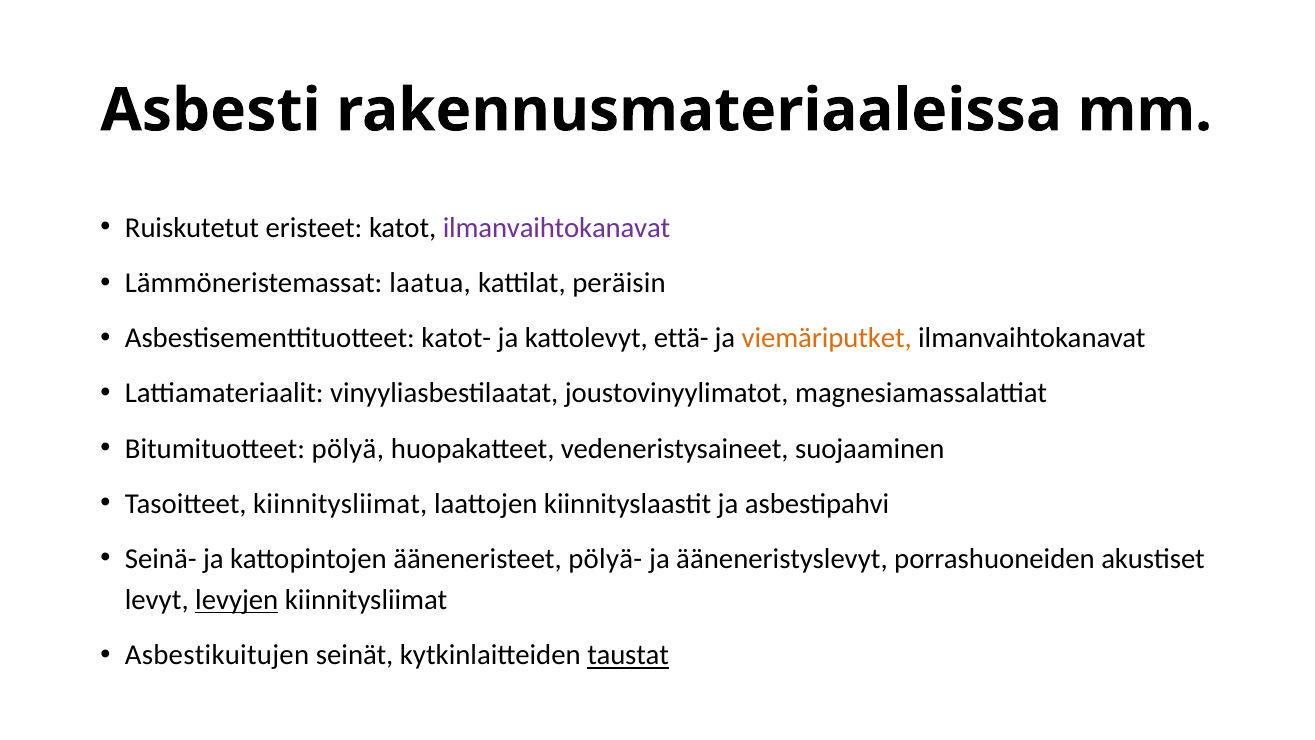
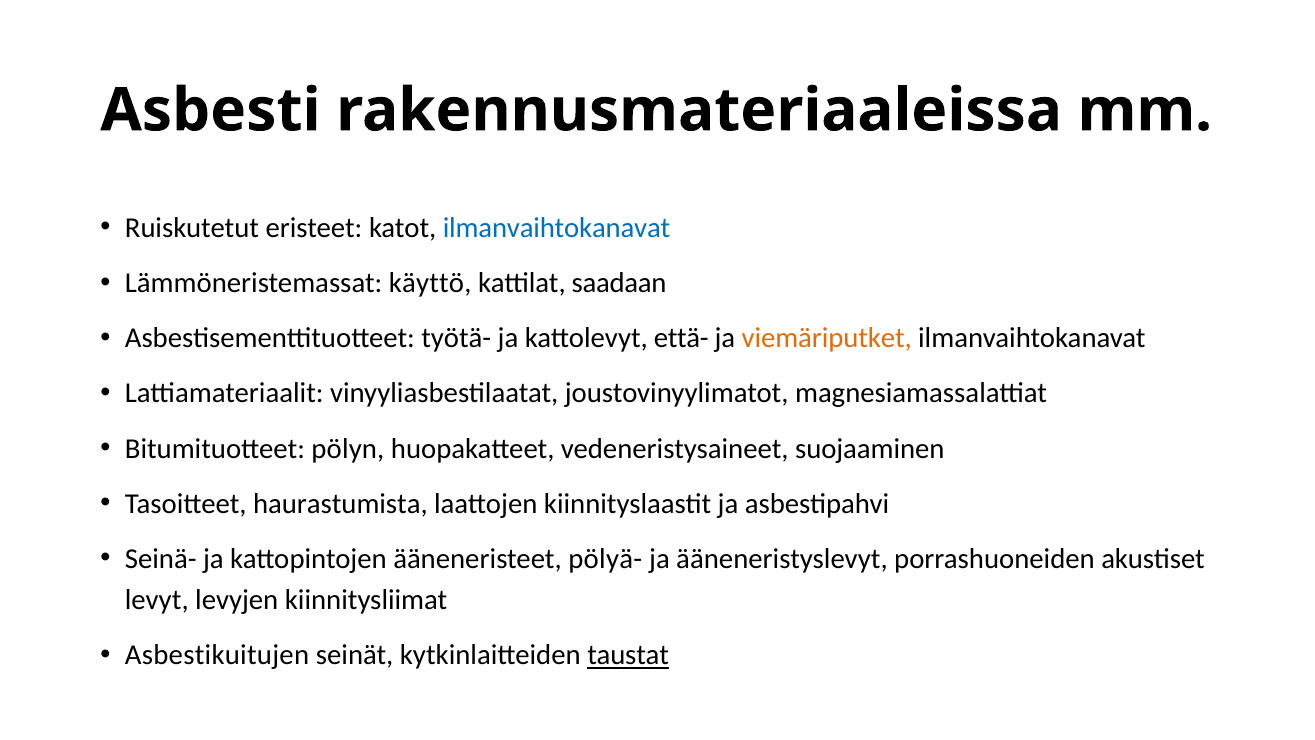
ilmanvaihtokanavat colour: purple -> blue (557, 228)
laatua: laatua -> käyttö (430, 283)
peräisin: peräisin -> saadaan (619, 283)
katot-: katot- -> työtä- (456, 338)
pölyä: pölyä -> pölyn (348, 448)
Tasoitteet kiinnitysliimat: kiinnitysliimat -> haurastumista (340, 503)
levyjen underline: present -> none (237, 600)
